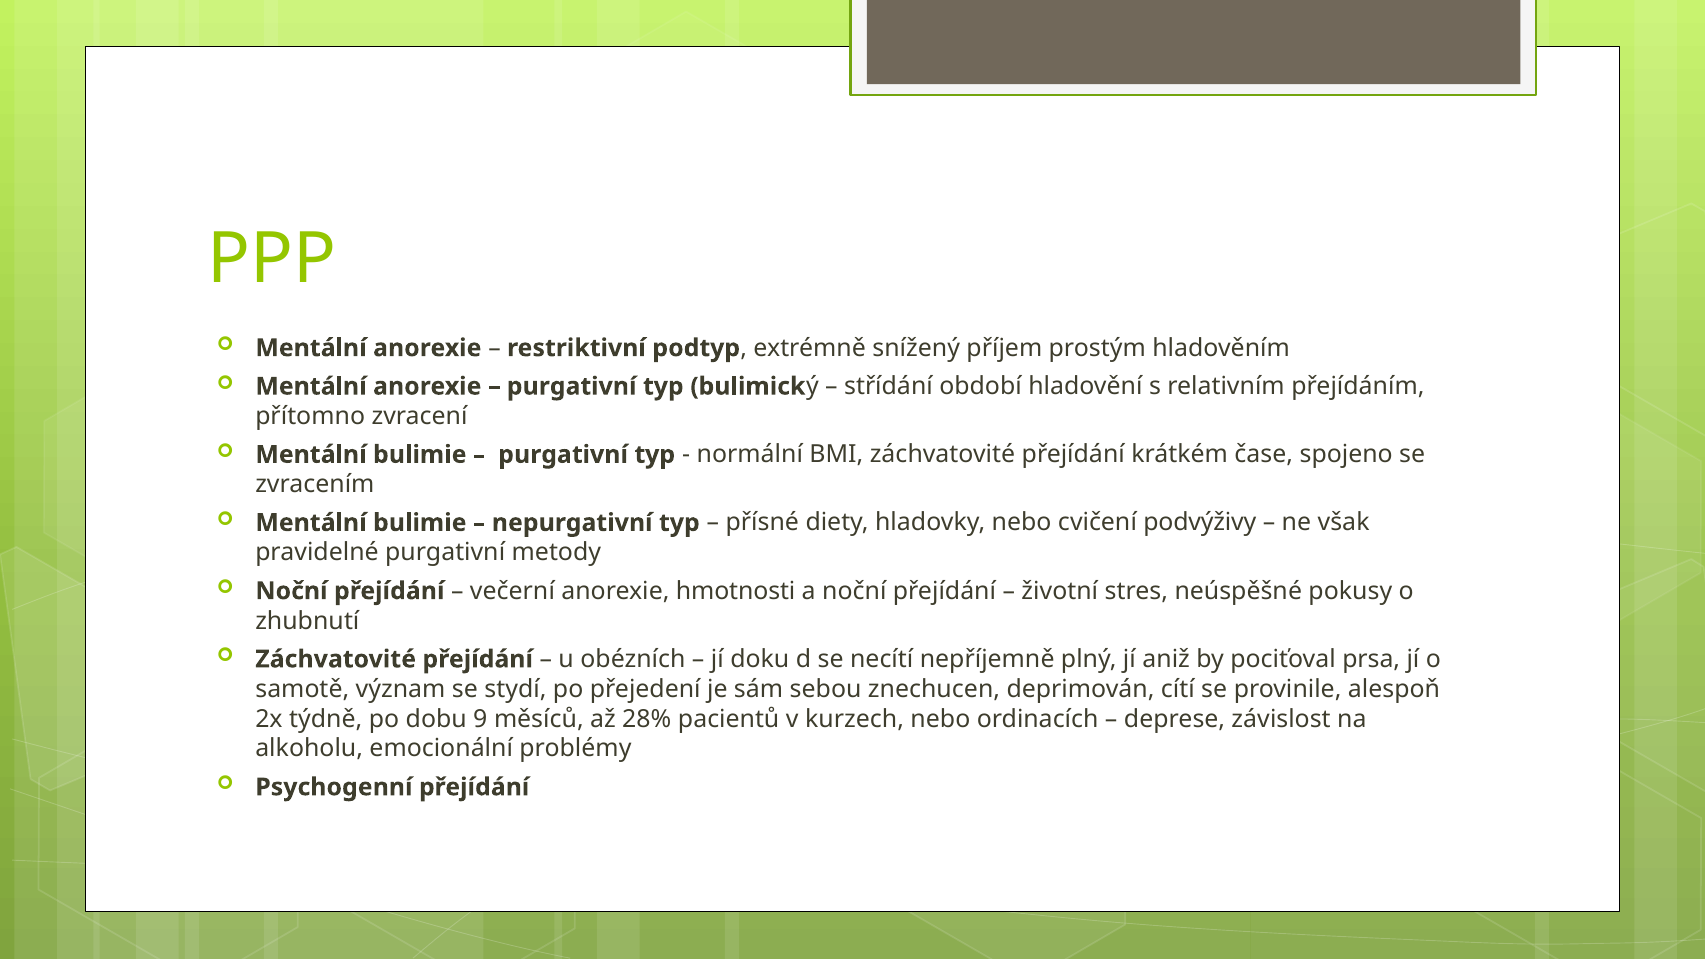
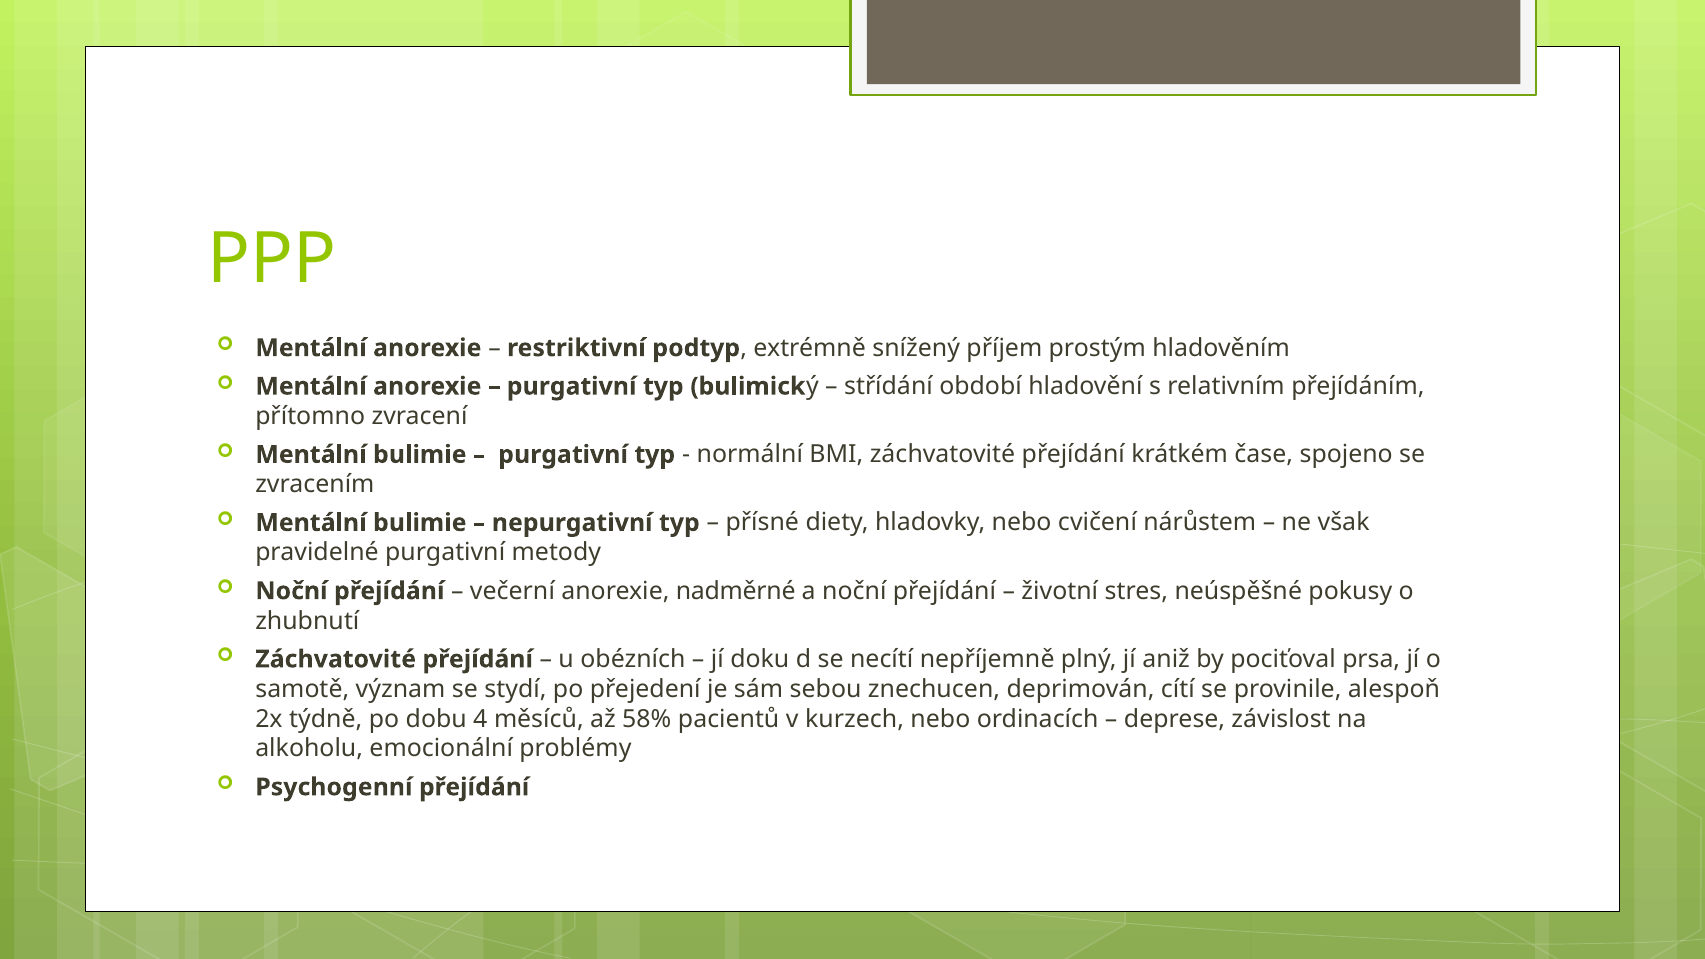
podvýživy: podvýživy -> nárůstem (1200, 523)
hmotnosti: hmotnosti -> nadměrné (736, 591)
9: 9 -> 4 (480, 719)
28%: 28% -> 58% (647, 719)
